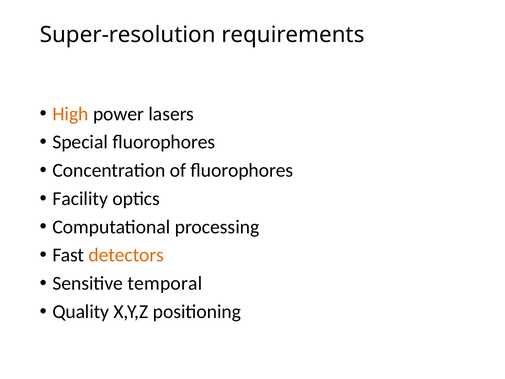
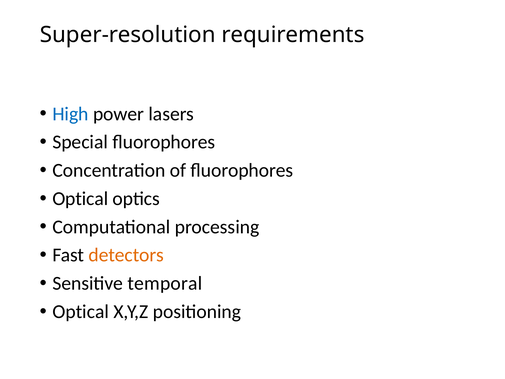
High colour: orange -> blue (71, 114)
Facility: Facility -> Optical (80, 199)
Quality: Quality -> Optical (81, 311)
